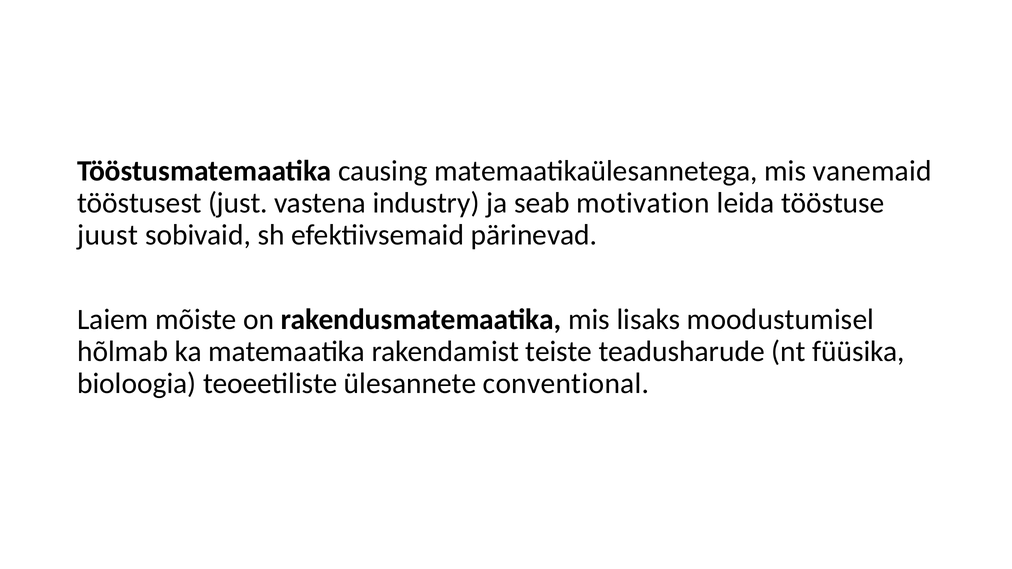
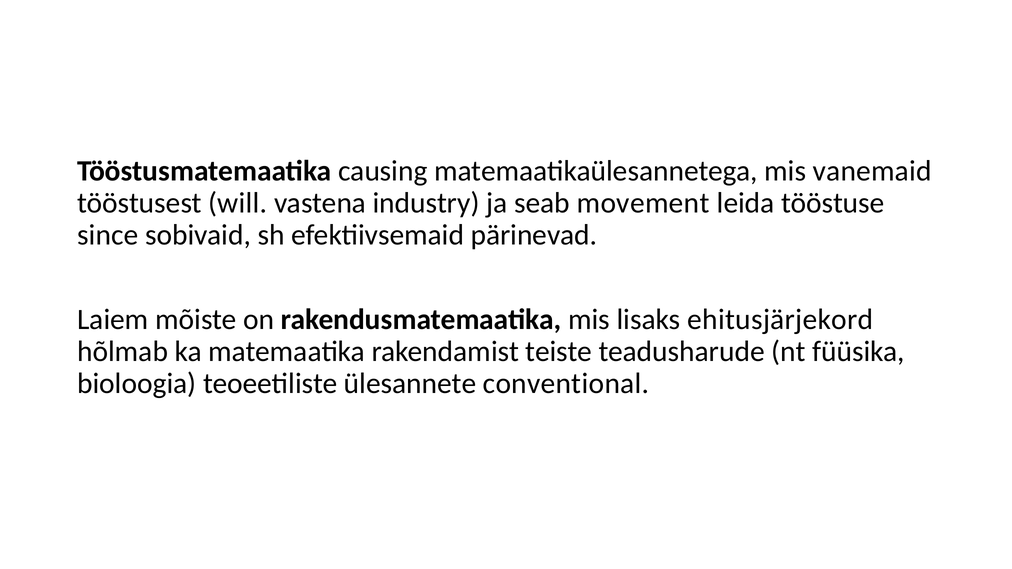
just: just -> will (238, 203)
motivation: motivation -> movement (643, 203)
juust: juust -> since (108, 235)
moodustumisel: moodustumisel -> ehitusjärjekord (780, 320)
